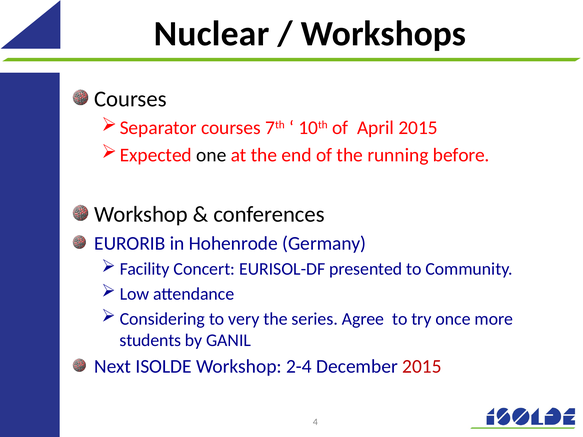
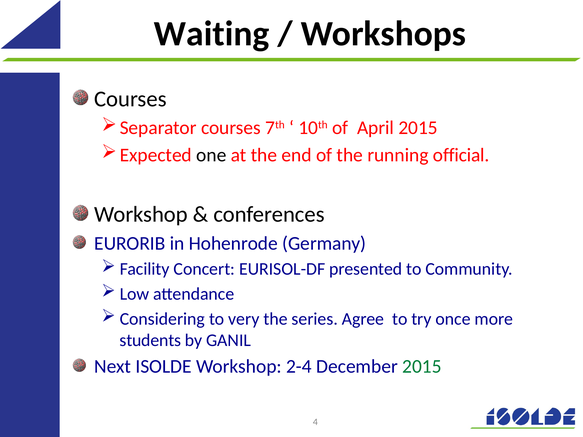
Nuclear: Nuclear -> Waiting (212, 34)
before: before -> official (461, 155)
2015 colour: red -> green (422, 367)
